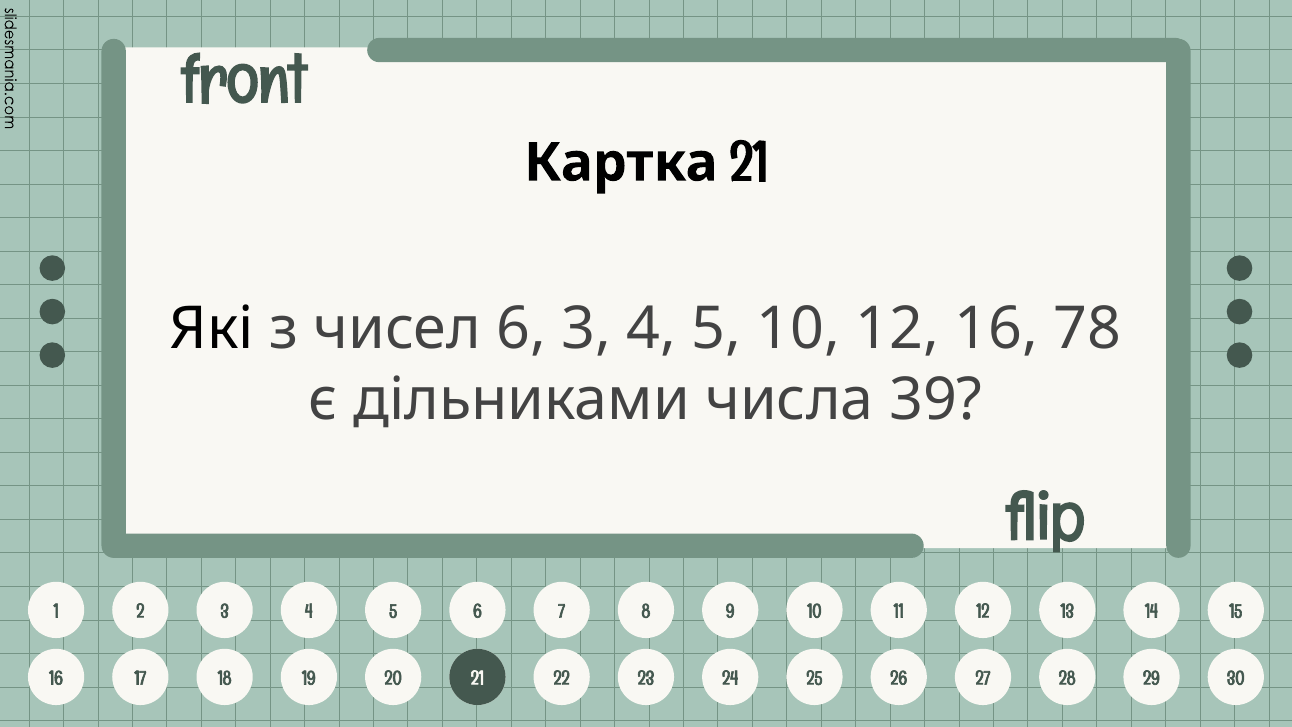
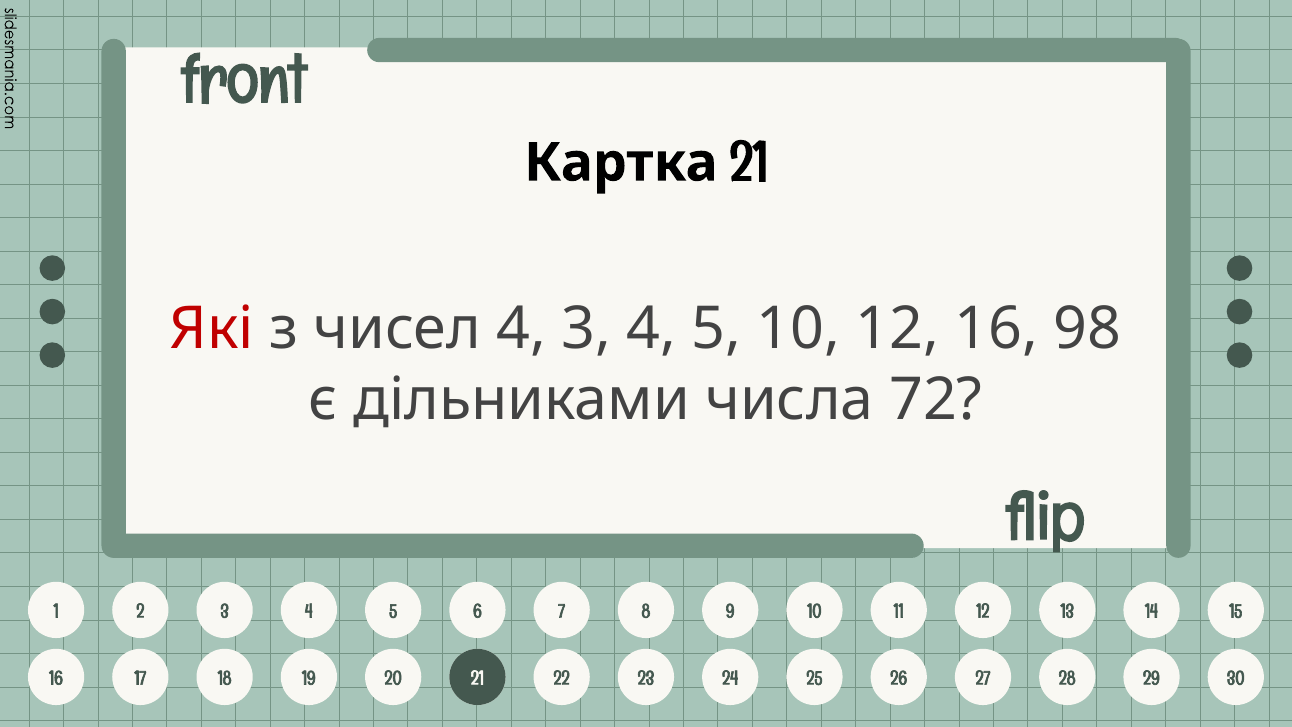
Які colour: black -> red (212, 329)
чисел 6: 6 -> 4 (521, 329)
78: 78 -> 98 (1088, 329)
39: 39 -> 72 (936, 400)
